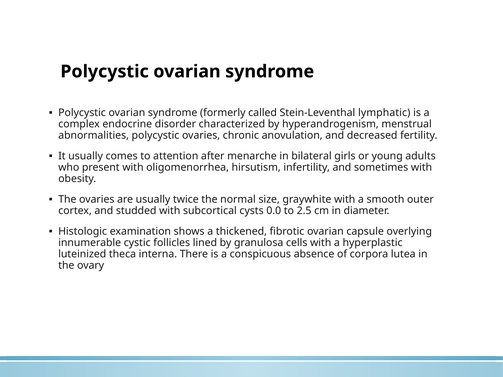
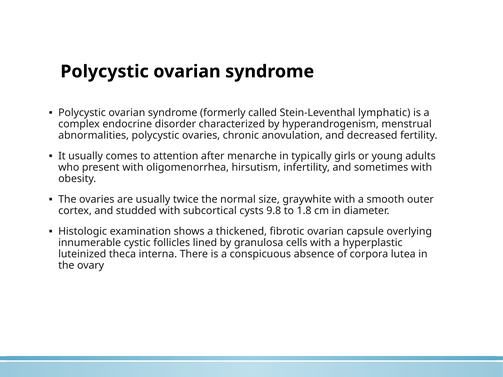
bilateral: bilateral -> typically (311, 156)
0.0: 0.0 -> 9.8 (274, 211)
2.5: 2.5 -> 1.8 (304, 211)
